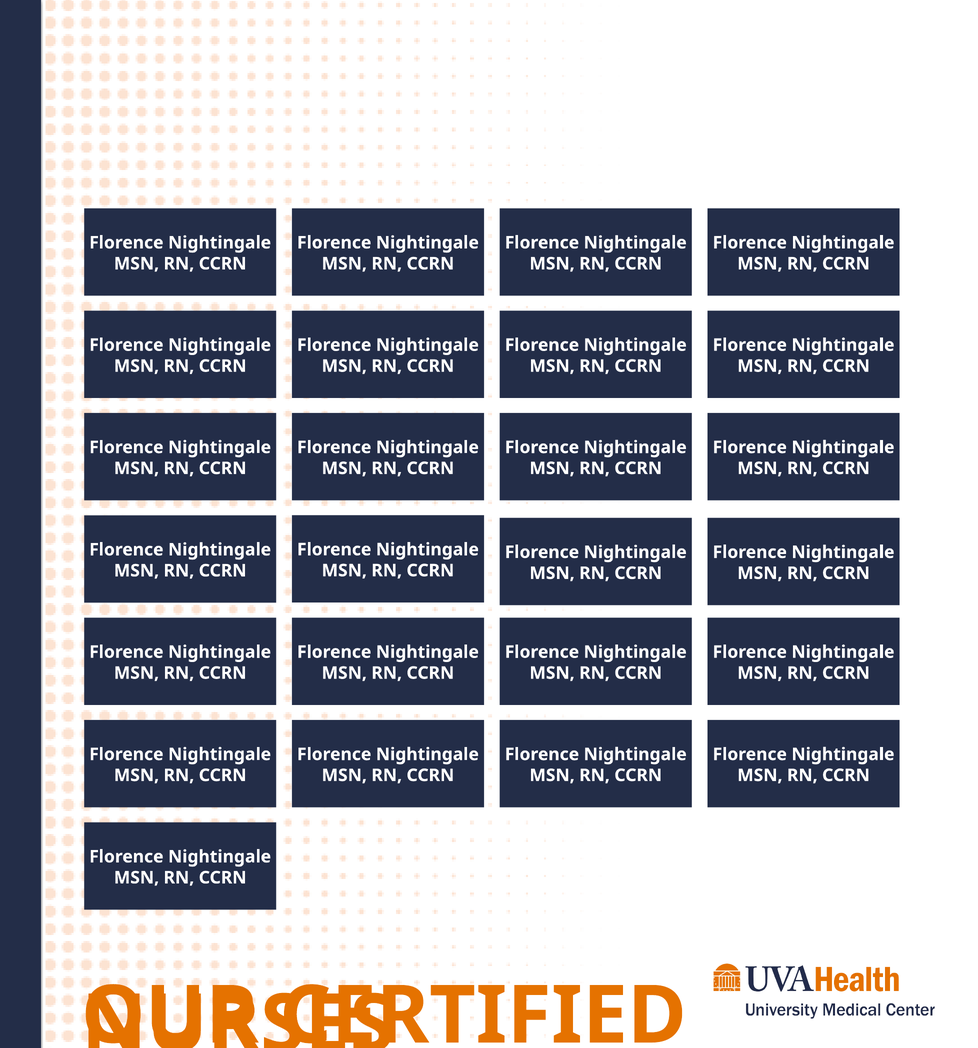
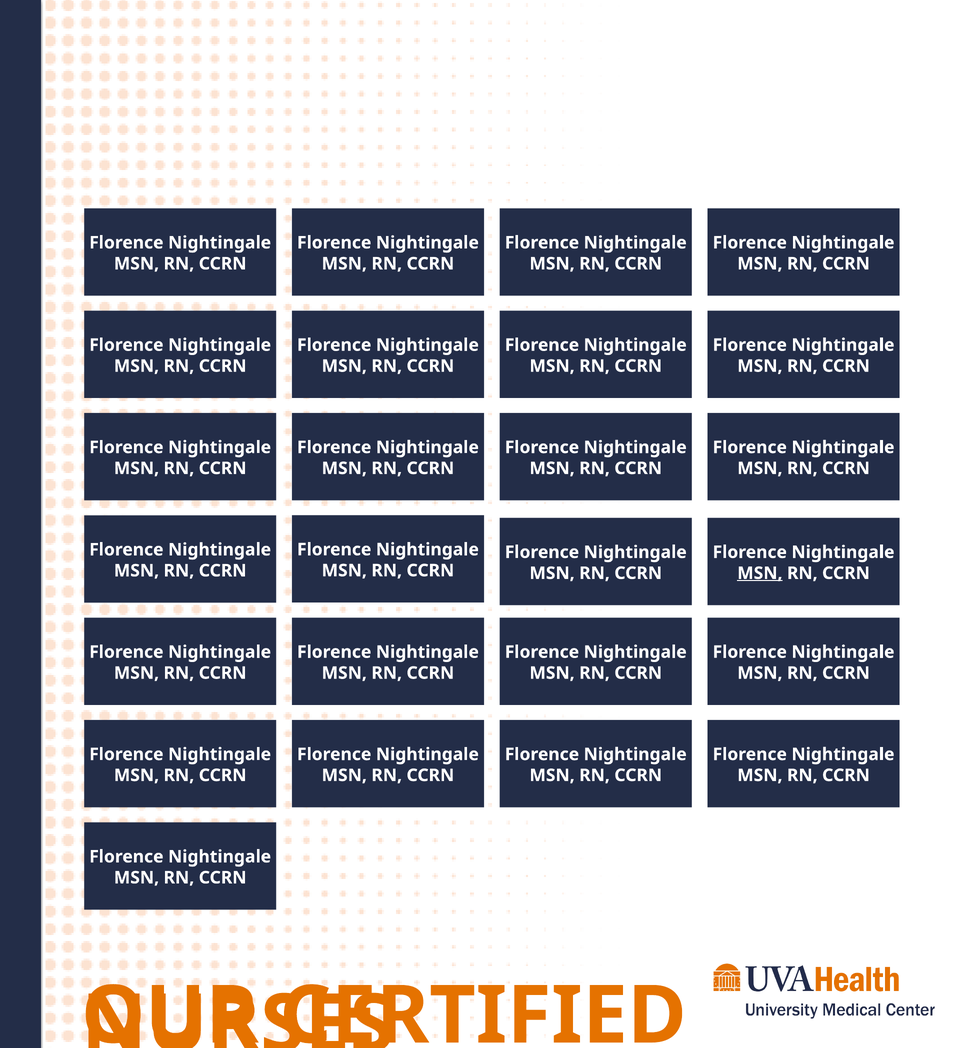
MSN underline: none -> present (760, 573)
